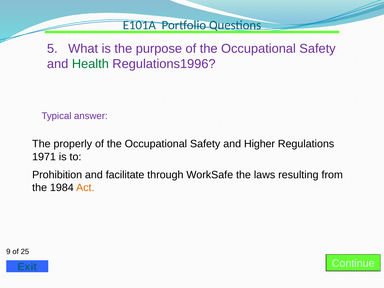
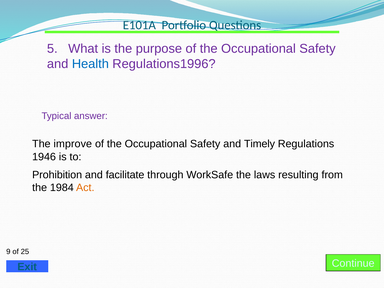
Health colour: green -> blue (90, 64)
properly: properly -> improve (73, 144)
Higher: Higher -> Timely (260, 144)
1971: 1971 -> 1946 (44, 157)
